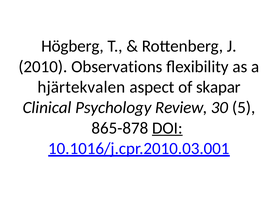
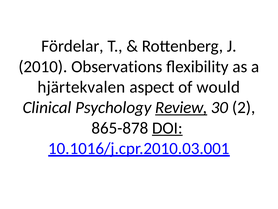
Högberg: Högberg -> Fördelar (72, 46)
skapar: skapar -> would (218, 87)
Review underline: none -> present (181, 107)
5: 5 -> 2 (244, 107)
